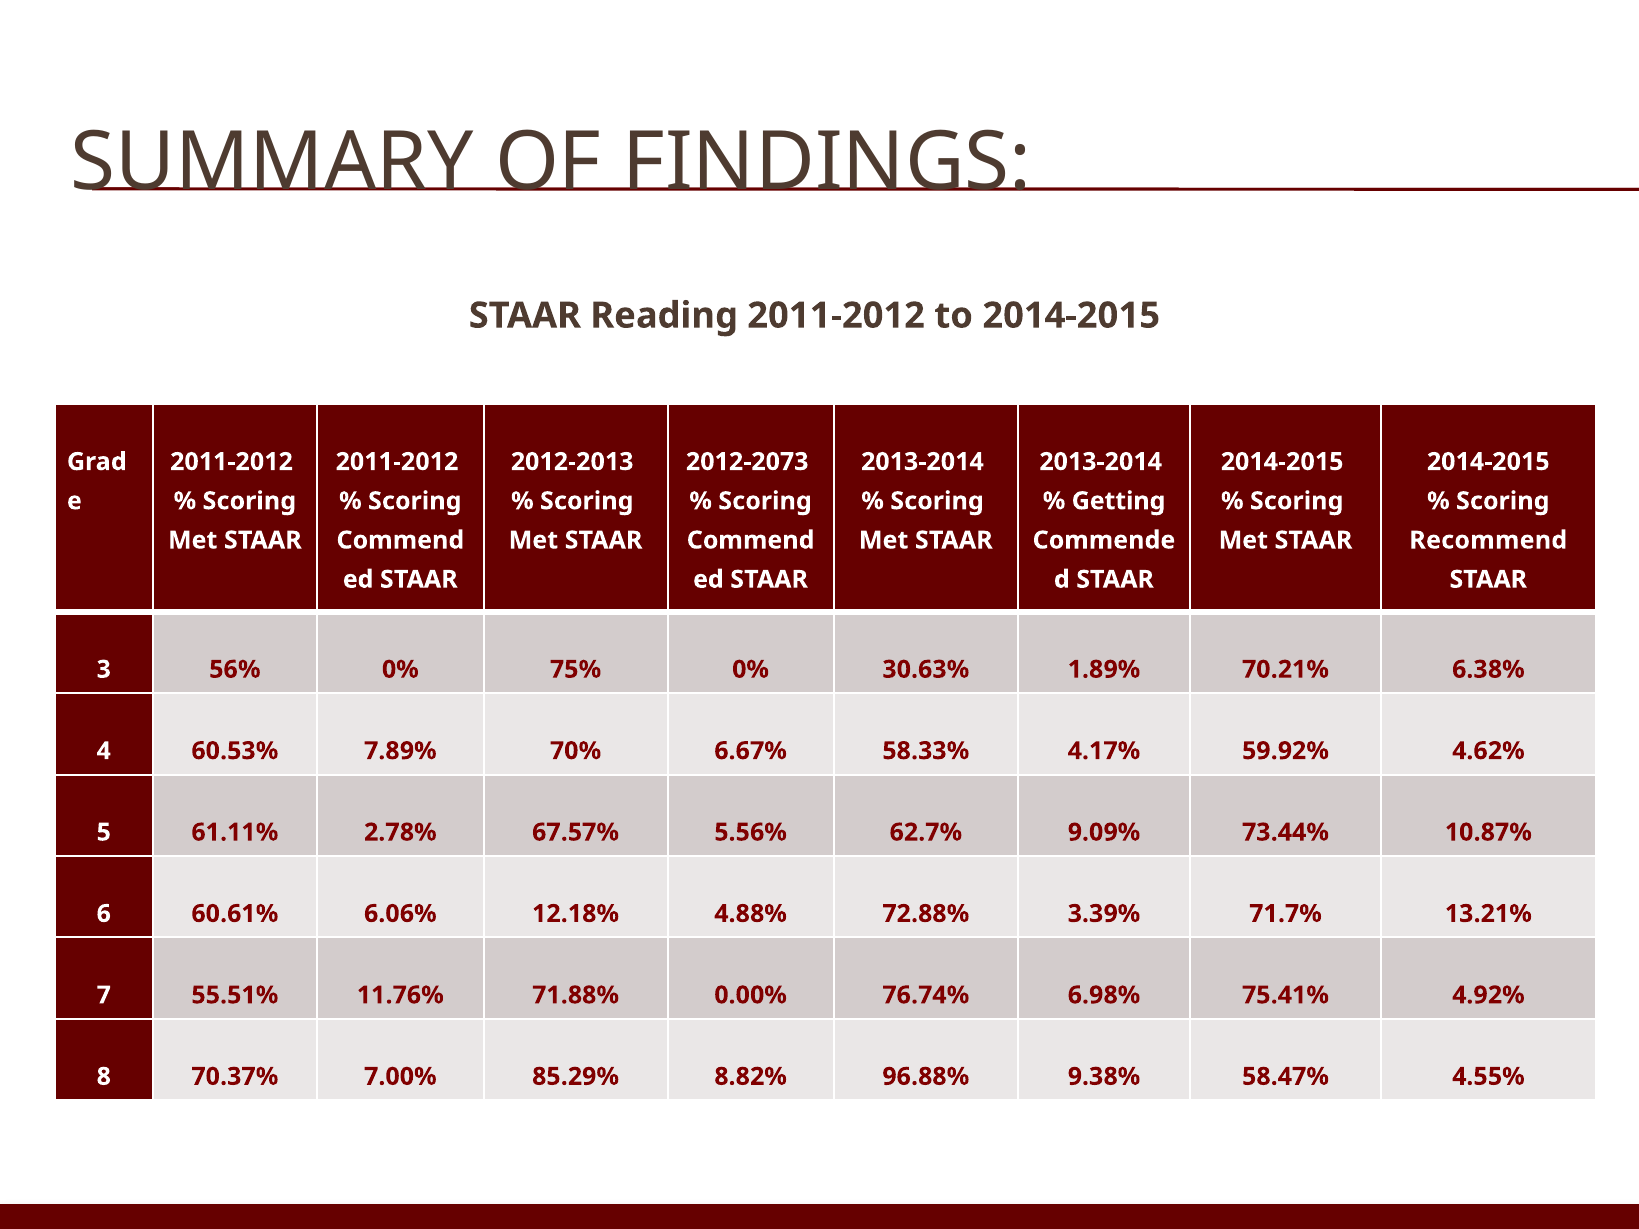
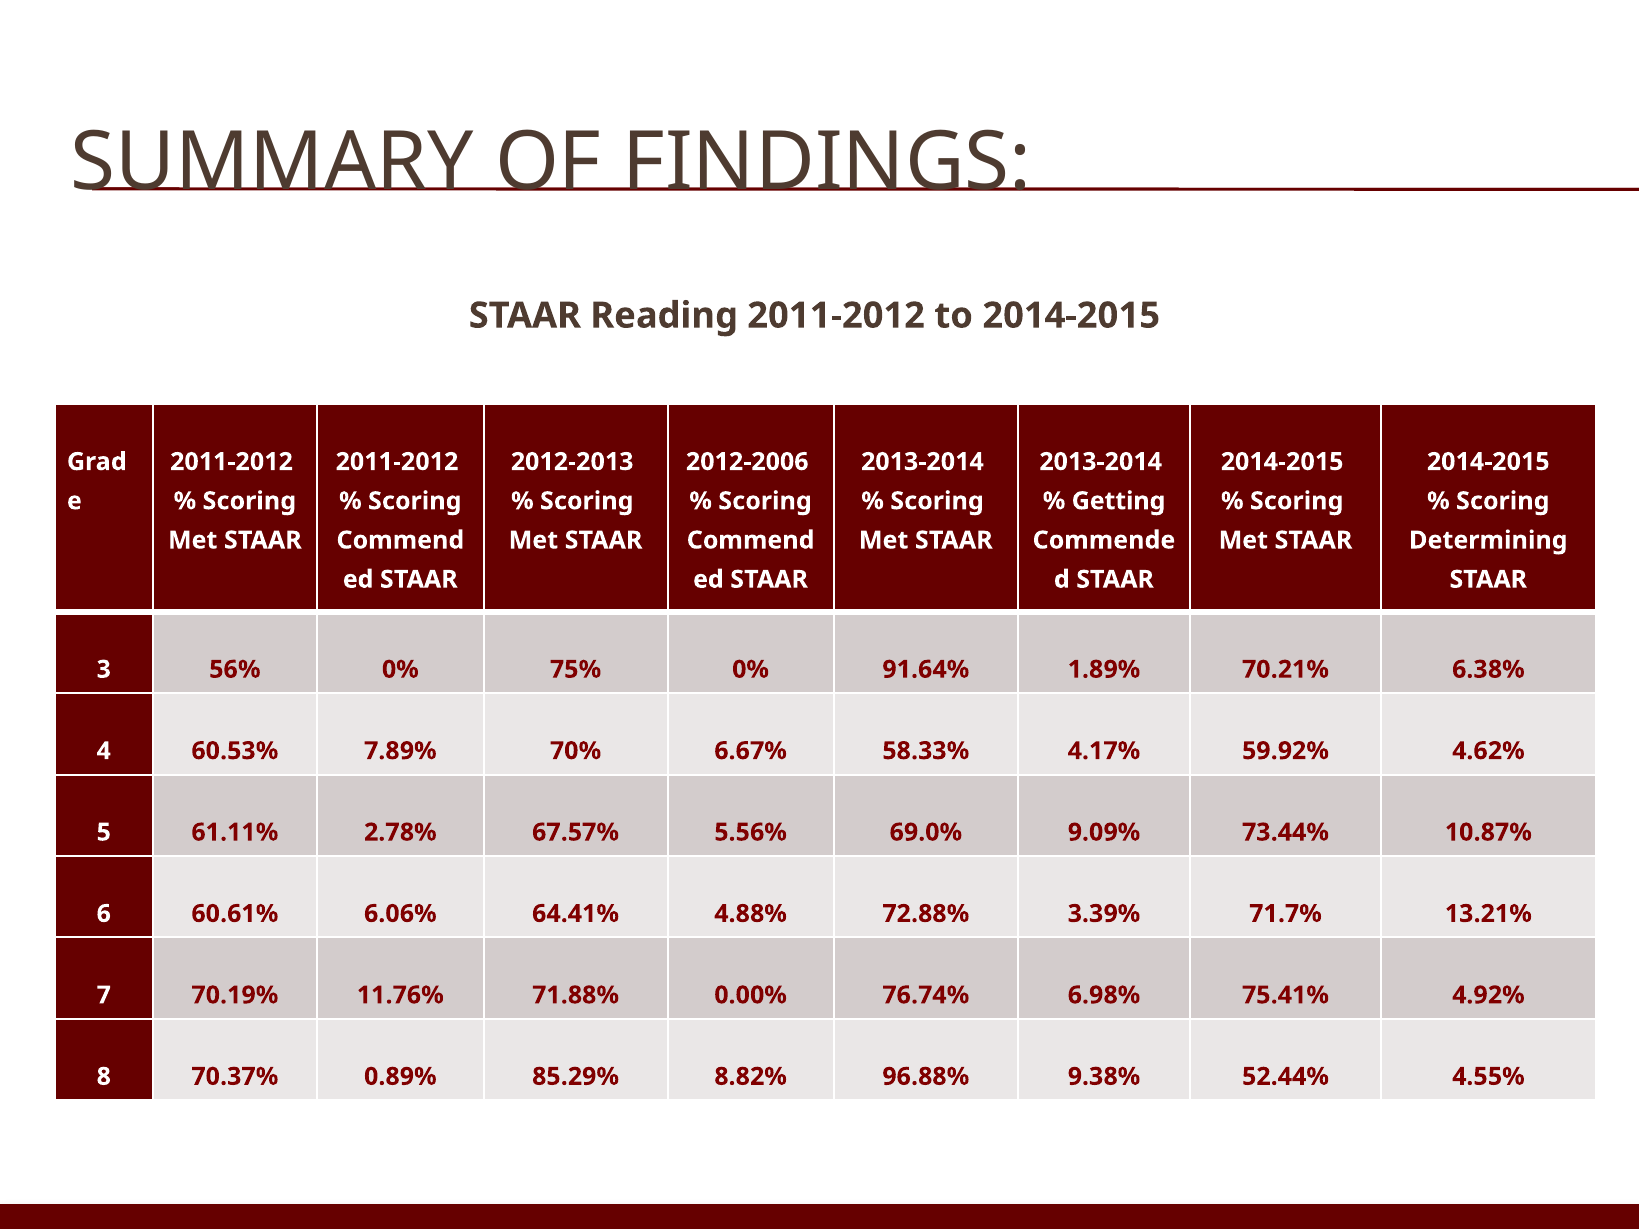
2012-2073: 2012-2073 -> 2012-2006 (747, 462)
Recommend: Recommend -> Determining (1488, 540)
30.63%: 30.63% -> 91.64% (926, 670)
62.7%: 62.7% -> 69.0% (926, 832)
12.18%: 12.18% -> 64.41% (576, 914)
55.51%: 55.51% -> 70.19% (235, 995)
7.00%: 7.00% -> 0.89% (400, 1077)
58.47%: 58.47% -> 52.44% (1285, 1077)
